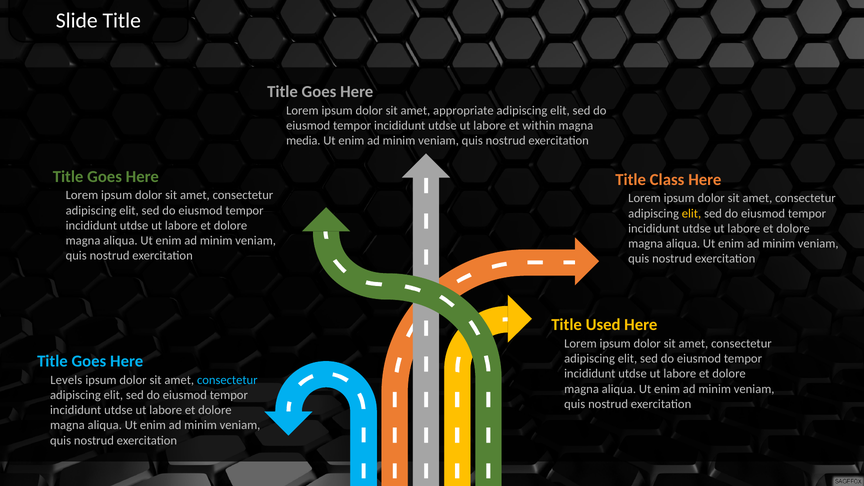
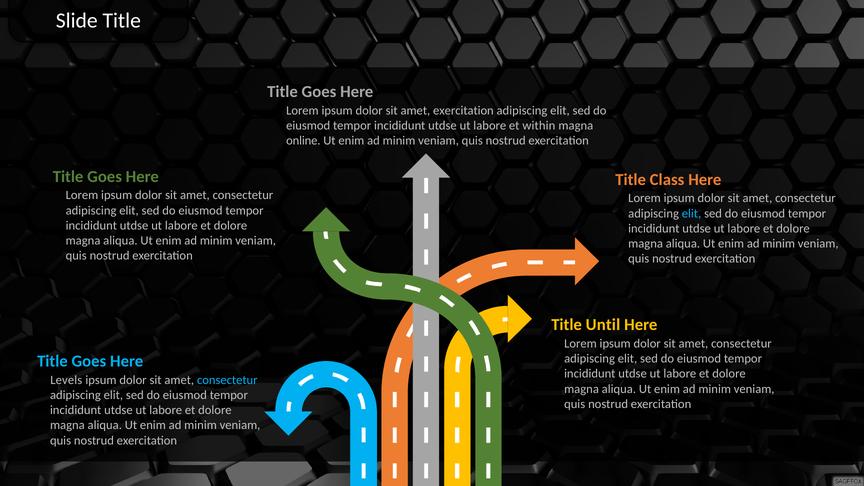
amet appropriate: appropriate -> exercitation (463, 111)
media: media -> online (303, 141)
elit colour: yellow -> light blue (692, 213)
Used: Used -> Until (603, 325)
